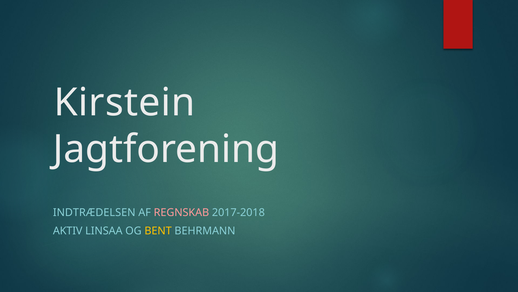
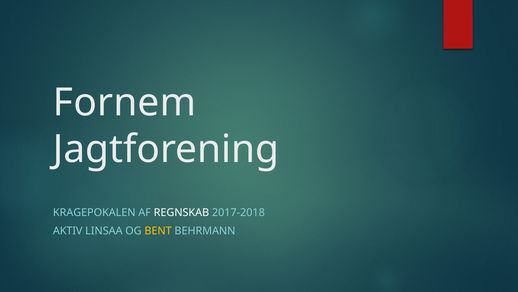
Kirstein: Kirstein -> Fornem (125, 103)
INDTRÆDELSEN: INDTRÆDELSEN -> KRAGEPOKALEN (94, 212)
REGNSKAB colour: pink -> white (181, 212)
